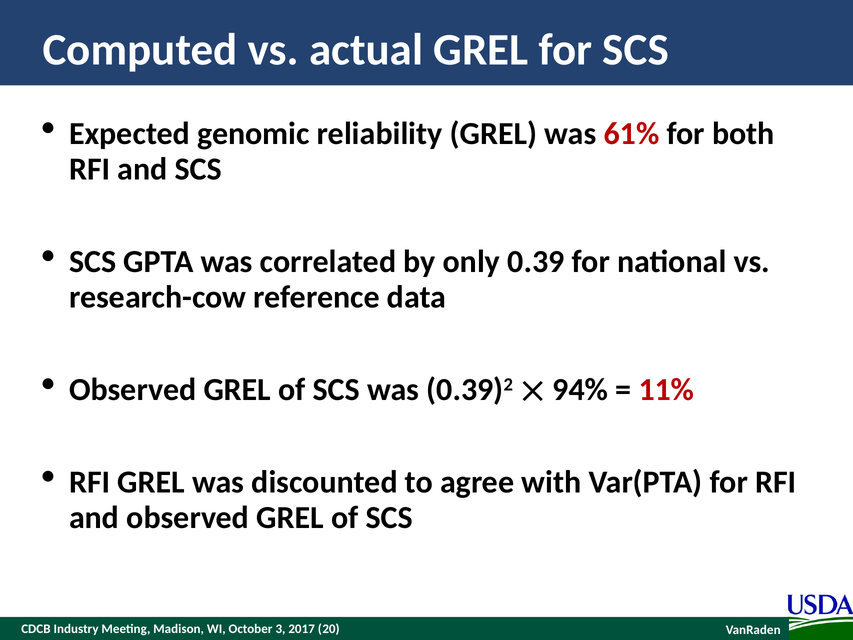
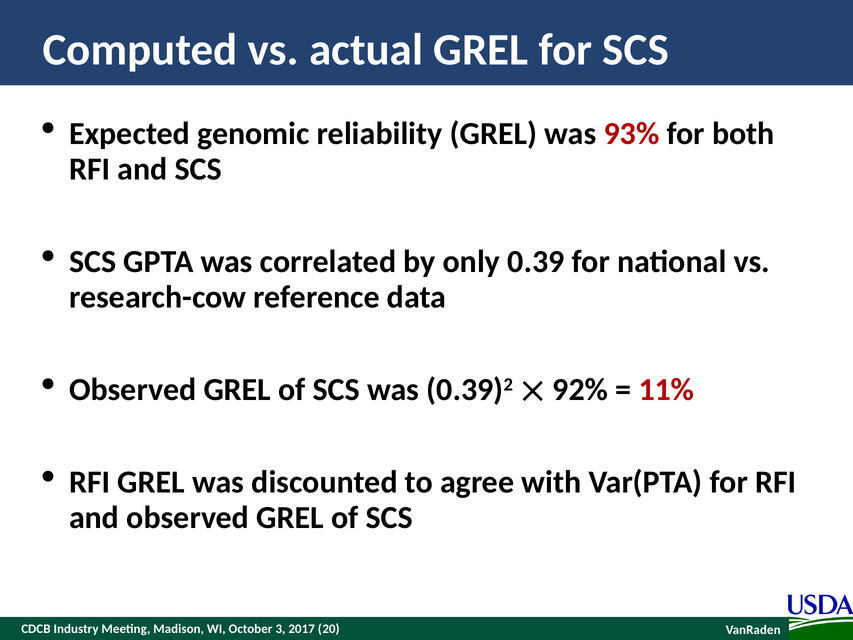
61%: 61% -> 93% (632, 134)
94%: 94% -> 92% (580, 390)
